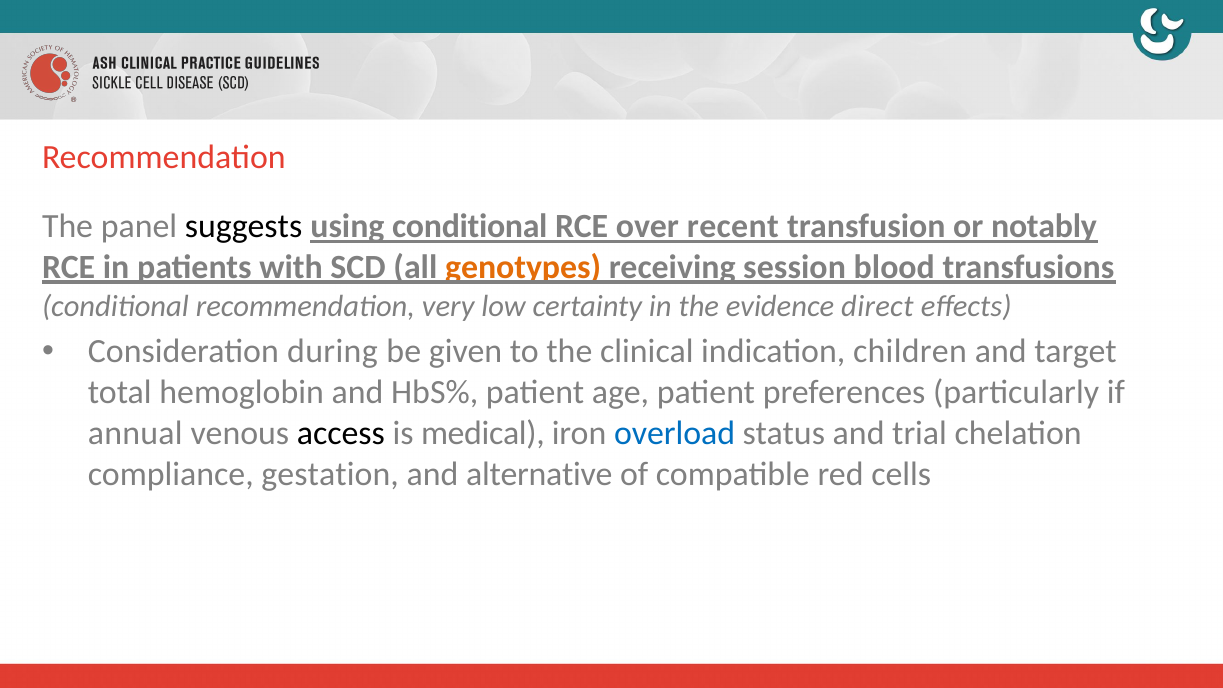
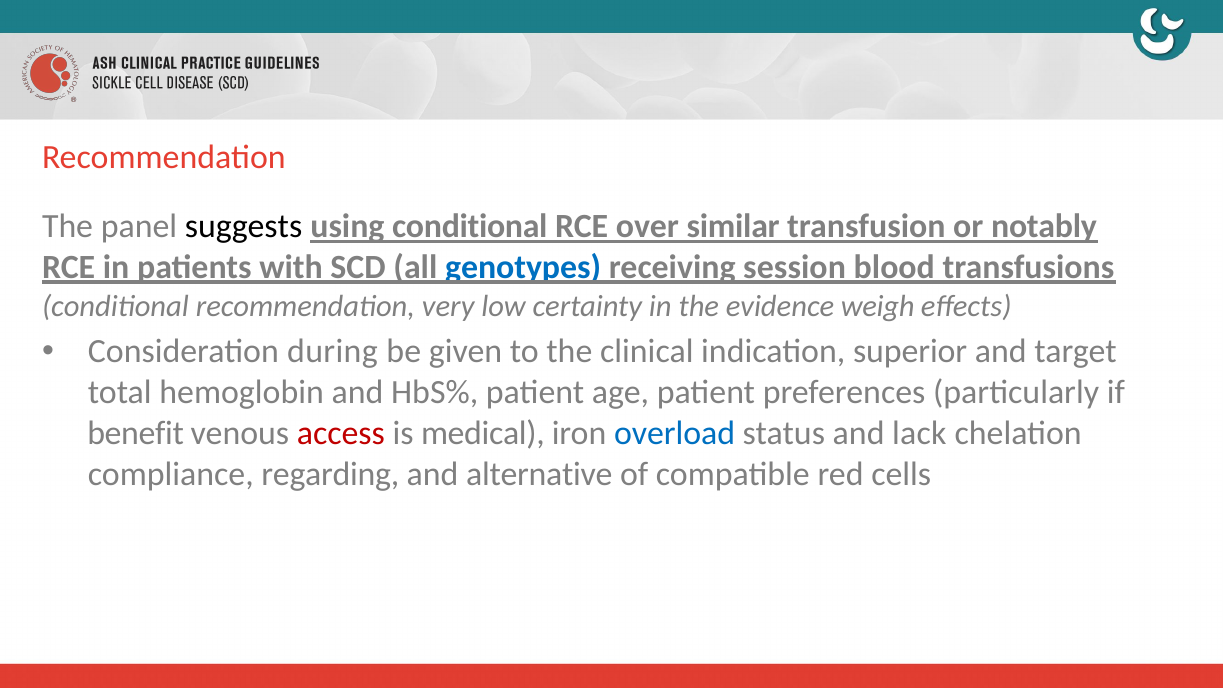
recent: recent -> similar (733, 227)
genotypes colour: orange -> blue (523, 267)
direct: direct -> weigh (878, 306)
children: children -> superior (910, 352)
annual: annual -> benefit (136, 433)
access colour: black -> red (341, 433)
trial: trial -> lack (919, 433)
gestation: gestation -> regarding (330, 474)
